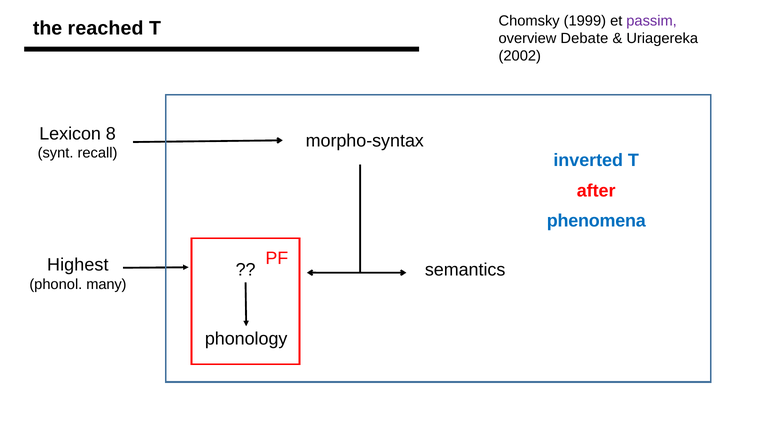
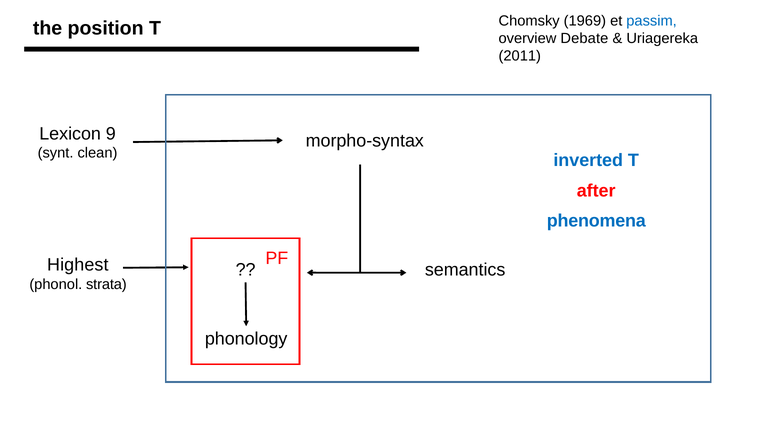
1999: 1999 -> 1969 (585, 21)
passim colour: purple -> blue (652, 21)
reached: reached -> position (106, 28)
2002: 2002 -> 2011 (520, 56)
8: 8 -> 9 (111, 134)
recall: recall -> clean (97, 153)
many: many -> strata (106, 284)
